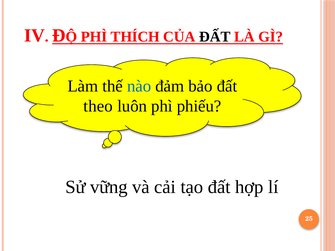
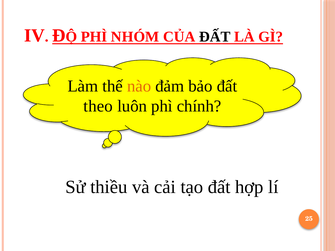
THÍCH: THÍCH -> NHÓM (135, 37)
nào colour: blue -> orange (139, 86)
phiếu: phiếu -> chính (199, 106)
vững: vững -> thiều (109, 187)
